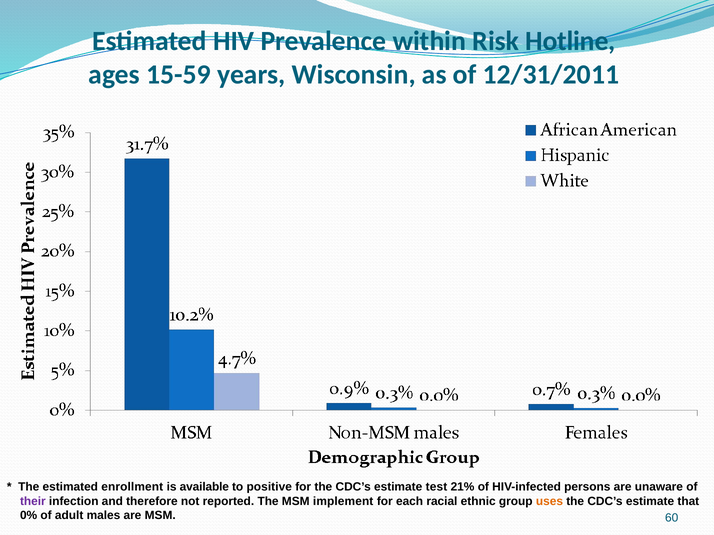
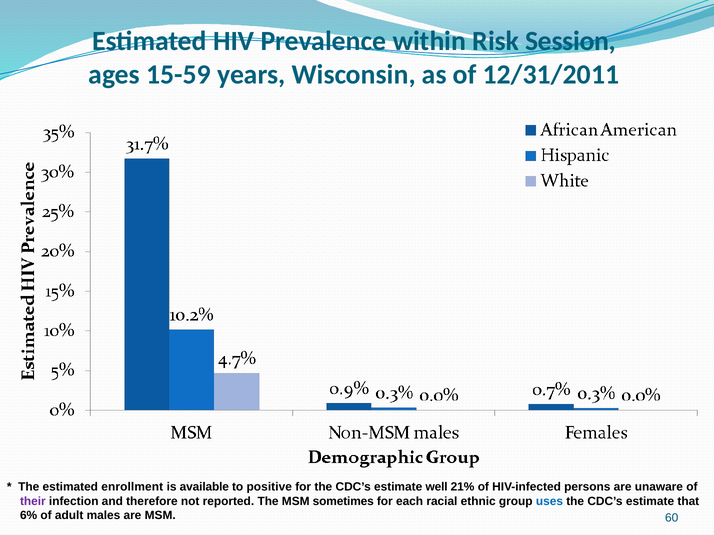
Hotline: Hotline -> Session (571, 41)
test: test -> well (437, 487)
implement: implement -> sometimes (343, 502)
uses colour: orange -> blue (549, 502)
0%: 0% -> 6% (29, 516)
